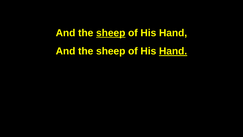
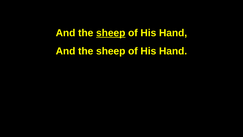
Hand underline: present -> none (173, 51)
